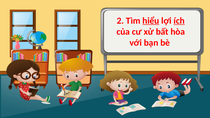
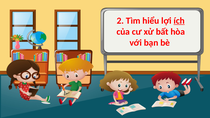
hiểu underline: present -> none (151, 21)
